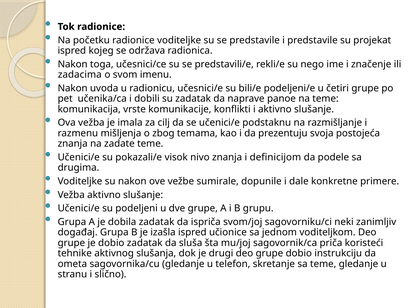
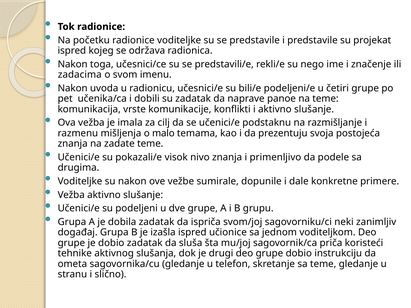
zbog: zbog -> malo (163, 133)
definicijom: definicijom -> primenljivo (275, 157)
